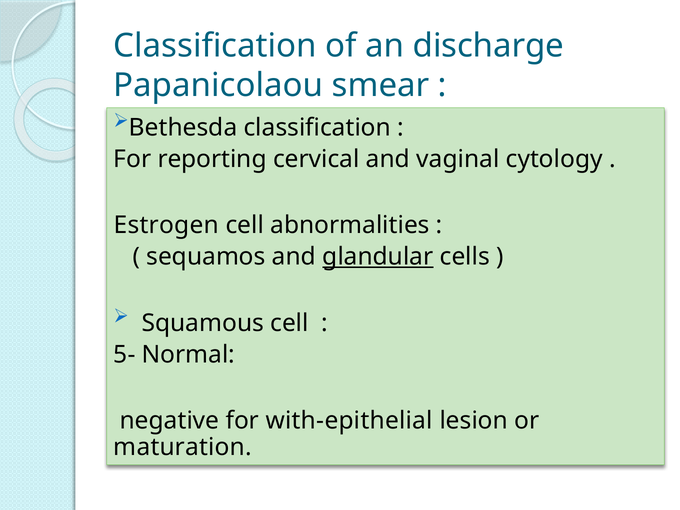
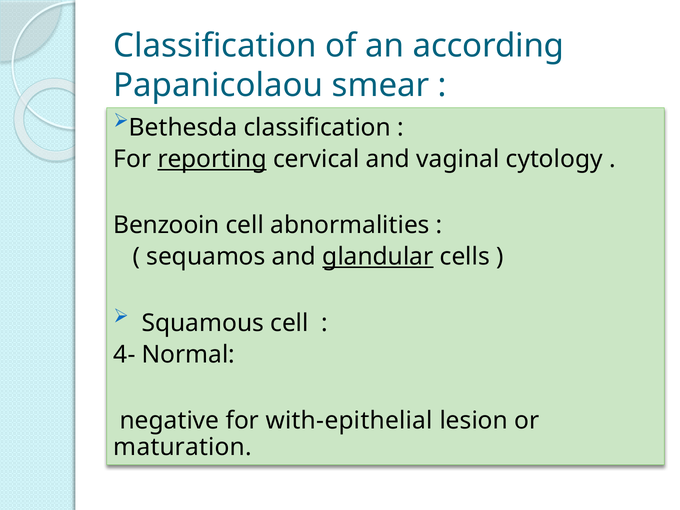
discharge: discharge -> according (489, 46)
reporting underline: none -> present (212, 159)
Estrogen: Estrogen -> Benzooin (166, 225)
5-: 5- -> 4- (124, 354)
